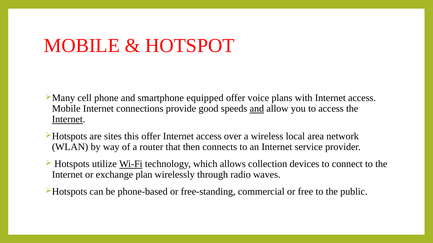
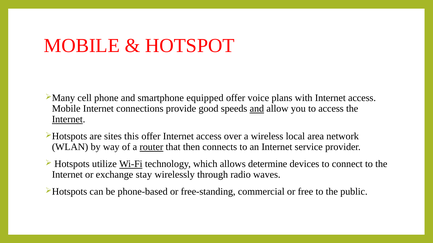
router underline: none -> present (151, 147)
collection: collection -> determine (268, 164)
plan: plan -> stay (144, 175)
